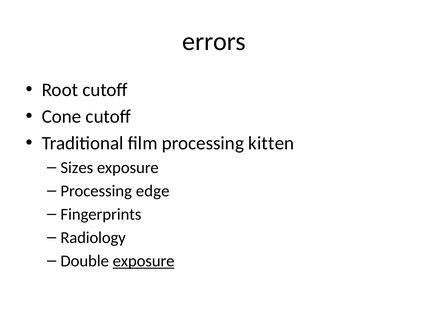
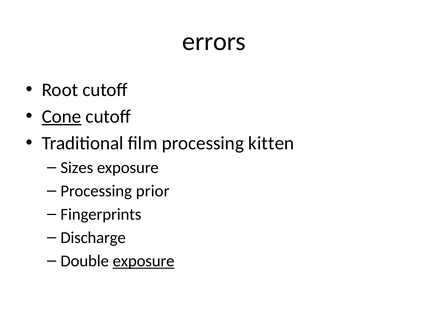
Cone underline: none -> present (62, 116)
edge: edge -> prior (153, 191)
Radiology: Radiology -> Discharge (93, 238)
